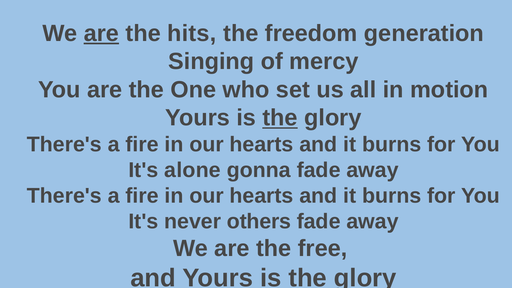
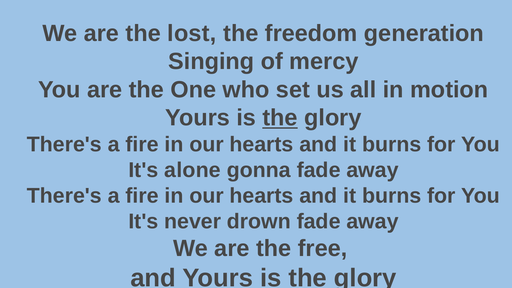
are underline: present -> none (101, 33)
hits: hits -> lost (192, 33)
others: others -> drown (259, 221)
